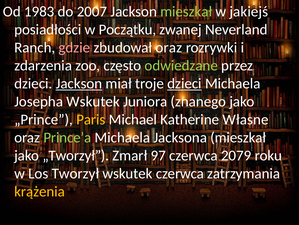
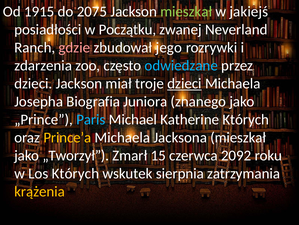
1983: 1983 -> 1915 (39, 12)
2007: 2007 -> 2075 (92, 12)
zbudował oraz: oraz -> jego (169, 47)
odwiedzane colour: light green -> light blue (181, 65)
Jackson underline: present -> none (79, 83)
Josepha Wskutek: Wskutek -> Biografia (93, 101)
Paris colour: yellow -> light blue (91, 119)
Katherine Własne: Własne -> Których (246, 119)
Prince’a colour: light green -> yellow (67, 137)
97: 97 -> 15 (158, 155)
2079: 2079 -> 2092 (236, 155)
Los Tworzył: Tworzył -> Których (75, 173)
wskutek czerwca: czerwca -> sierpnia (180, 173)
